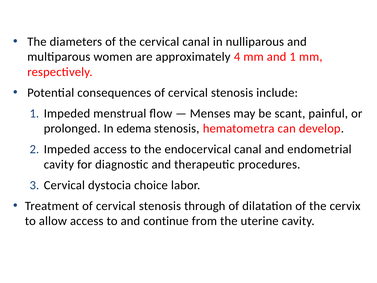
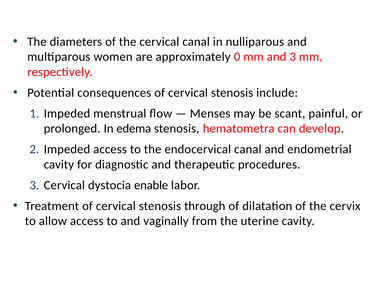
4: 4 -> 0 (237, 57)
and 1: 1 -> 3 (293, 57)
choice: choice -> enable (151, 185)
continue: continue -> vaginally (166, 221)
